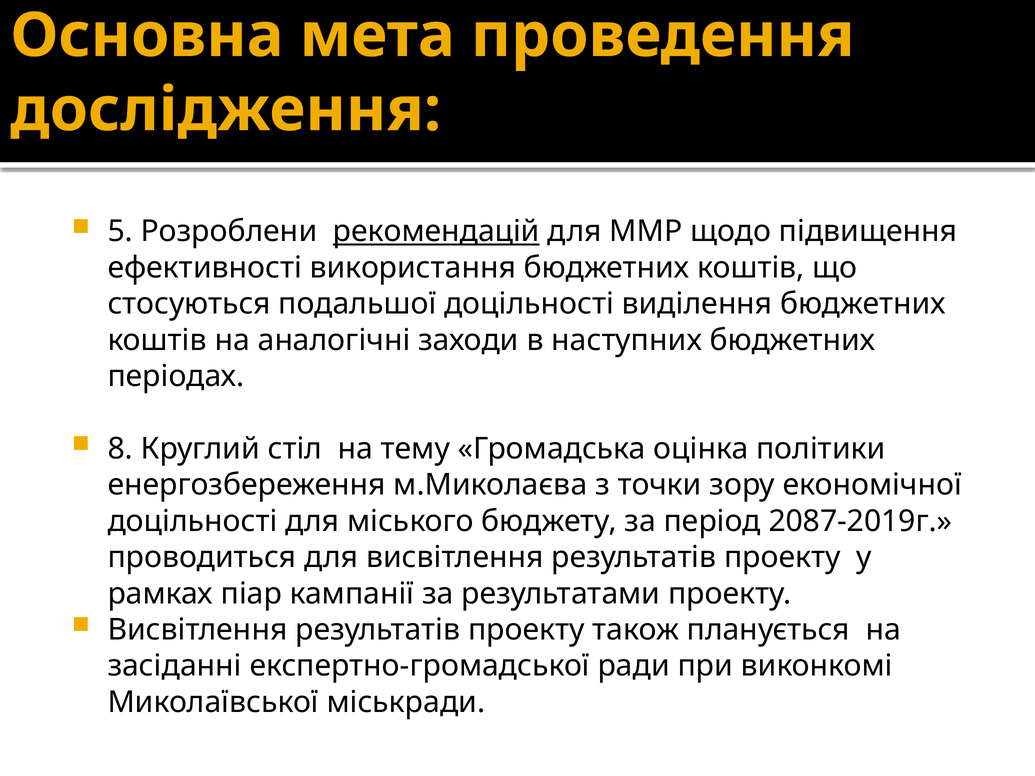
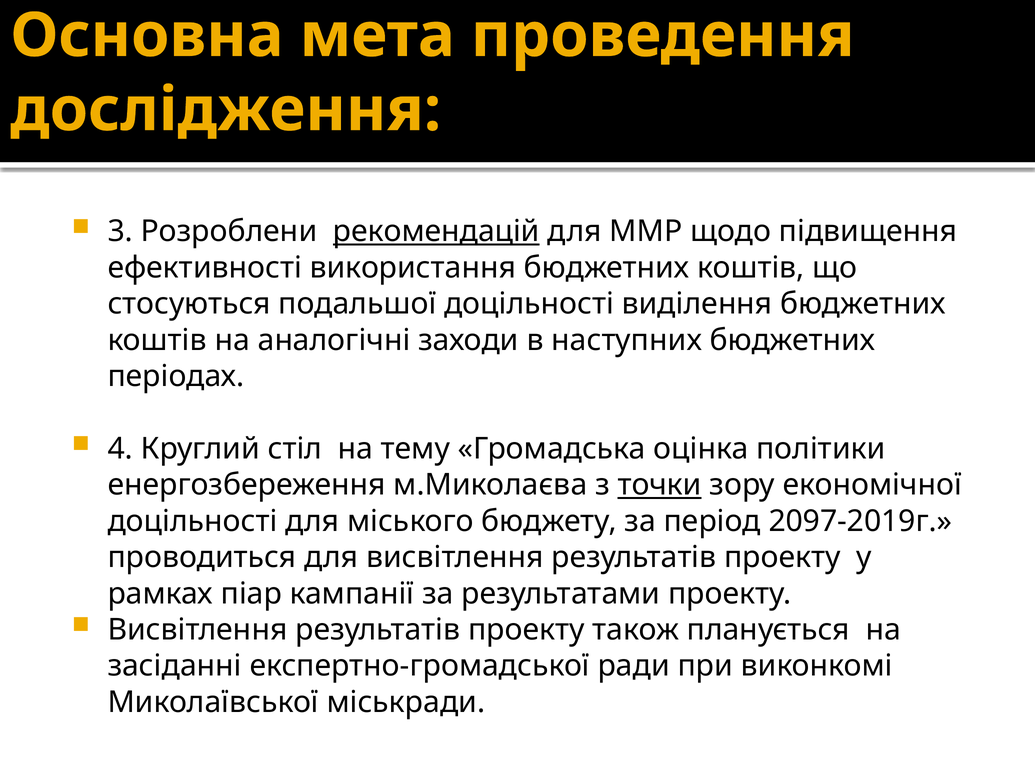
5: 5 -> 3 (120, 232)
8: 8 -> 4 (120, 449)
точки underline: none -> present (660, 485)
2087-2019г: 2087-2019г -> 2097-2019г (860, 521)
